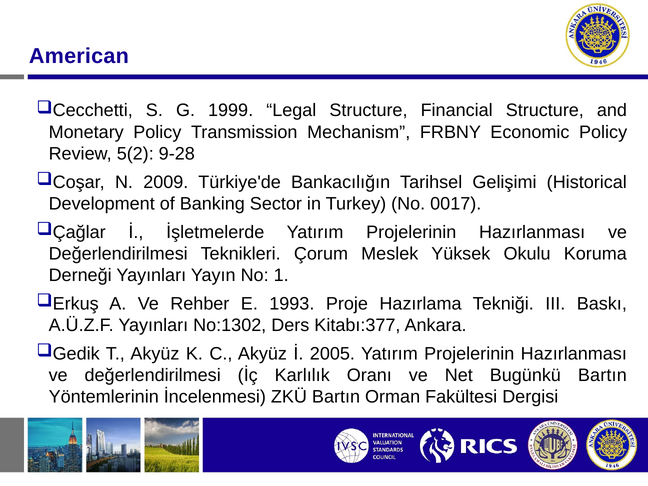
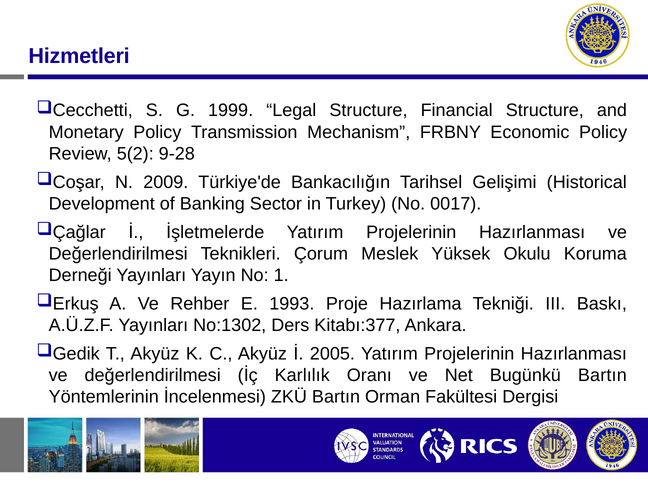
American: American -> Hizmetleri (79, 56)
